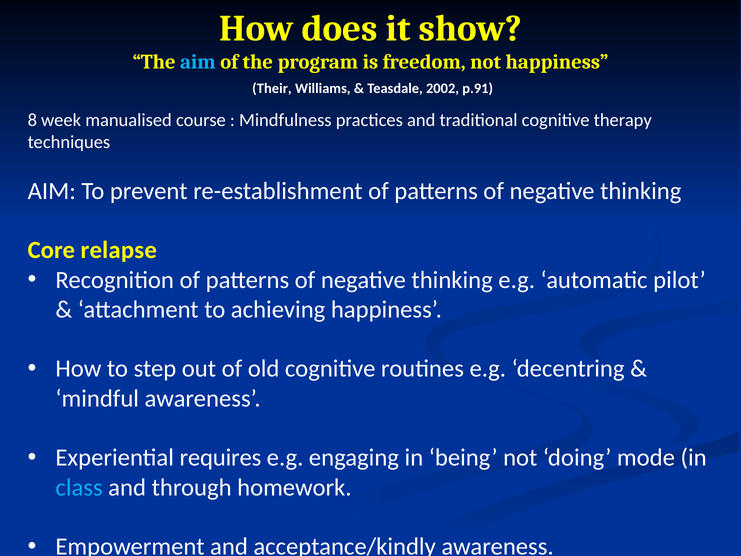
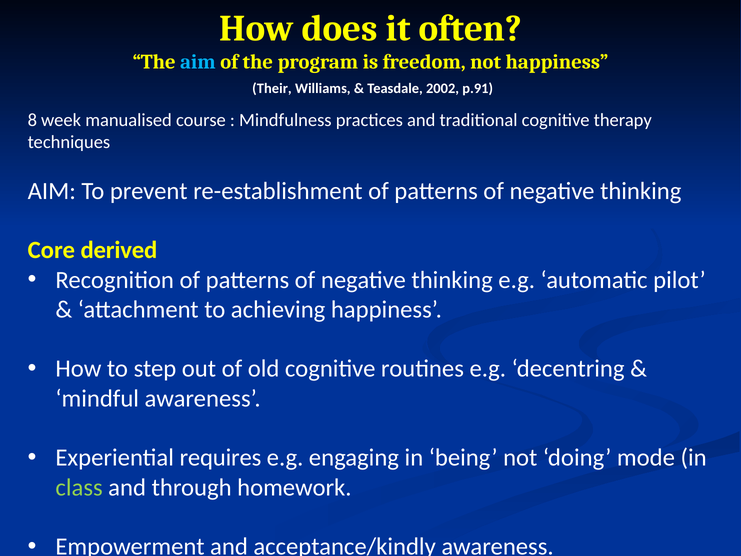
show: show -> often (470, 28)
relapse: relapse -> derived (119, 250)
class colour: light blue -> light green (79, 487)
